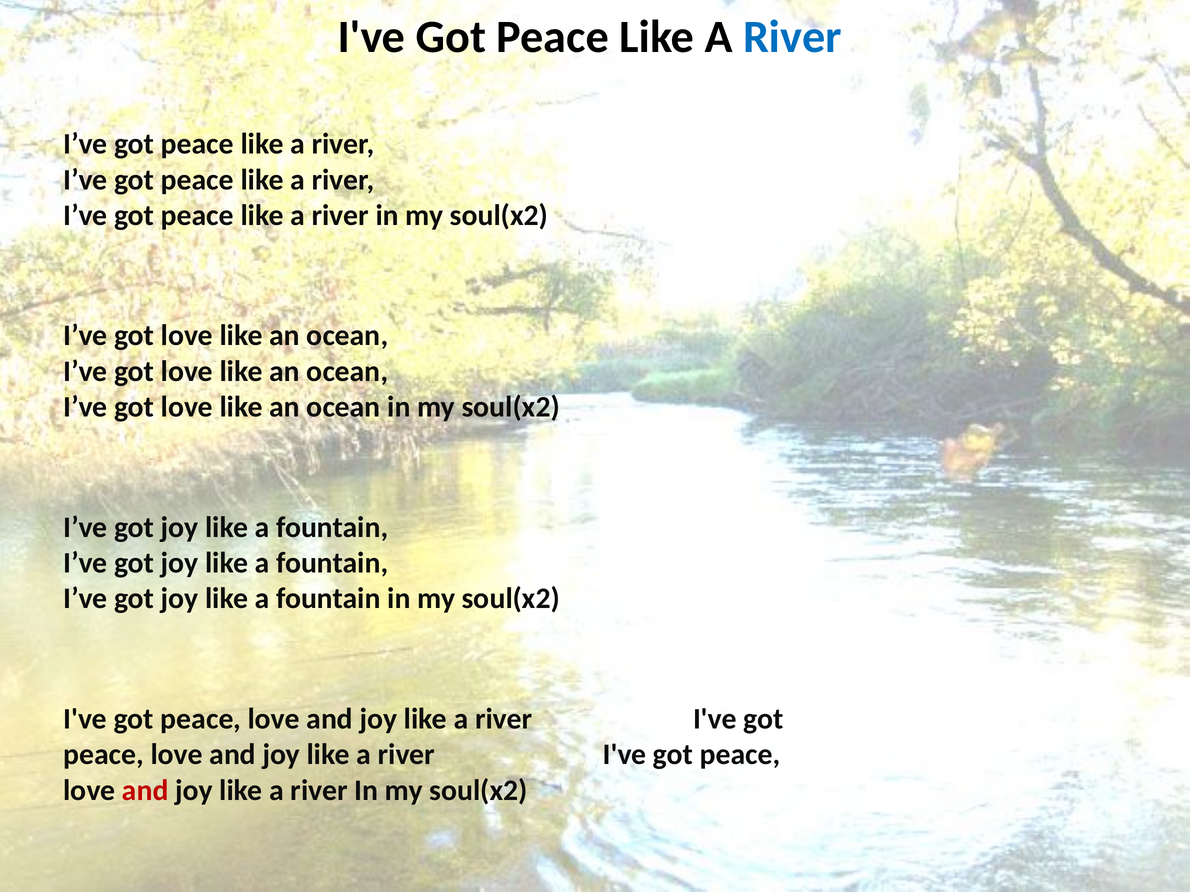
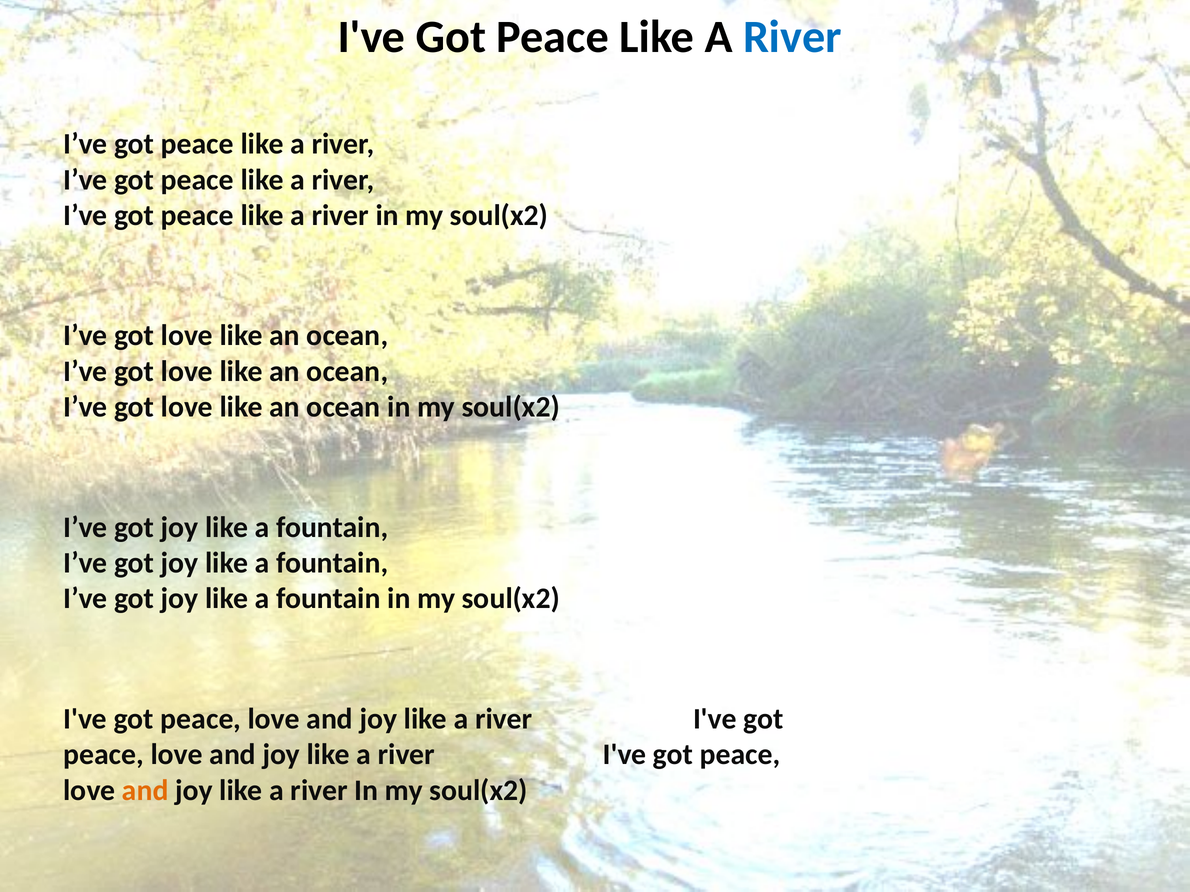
and colour: red -> orange (145, 791)
